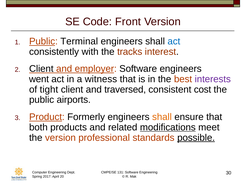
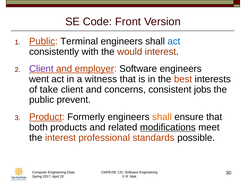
tracks: tracks -> would (130, 52)
Client colour: black -> purple (41, 69)
interests colour: purple -> black (213, 79)
tight: tight -> take (49, 89)
traversed: traversed -> concerns (125, 89)
cost: cost -> jobs (203, 89)
airports: airports -> prevent (74, 100)
the version: version -> interest (60, 137)
possible underline: present -> none (196, 137)
